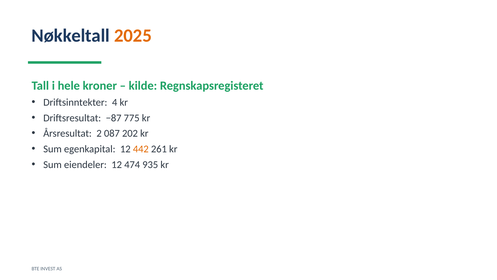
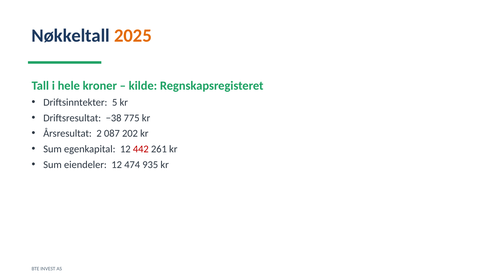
4: 4 -> 5 (115, 102)
−87: −87 -> −38 (114, 118)
442 colour: orange -> red (141, 149)
